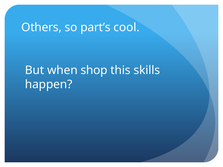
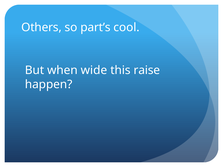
shop: shop -> wide (94, 70)
skills: skills -> raise (147, 70)
